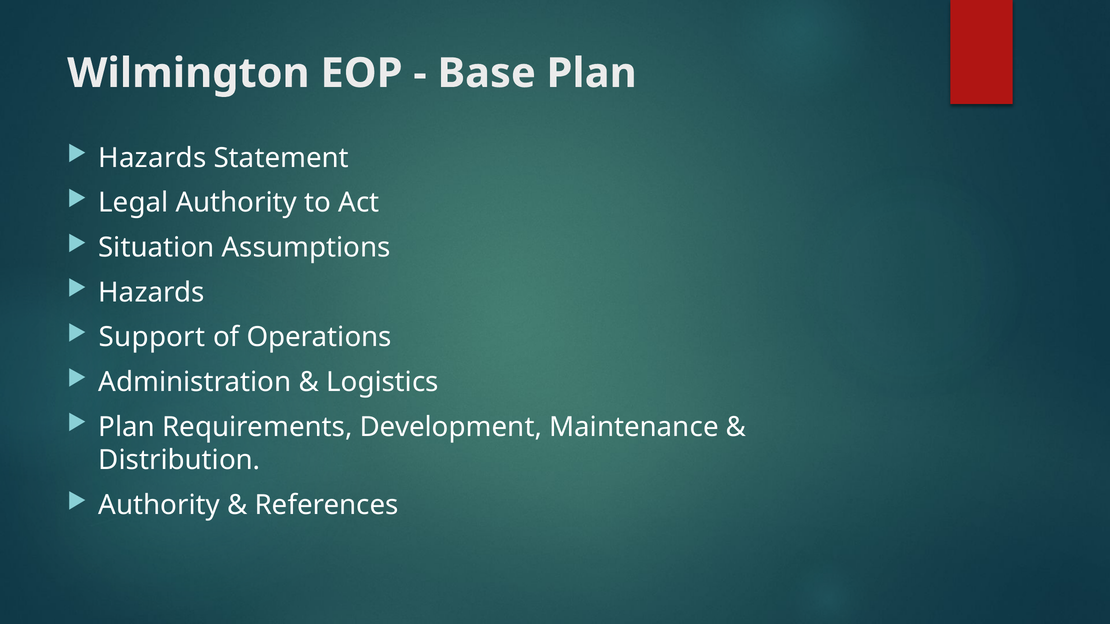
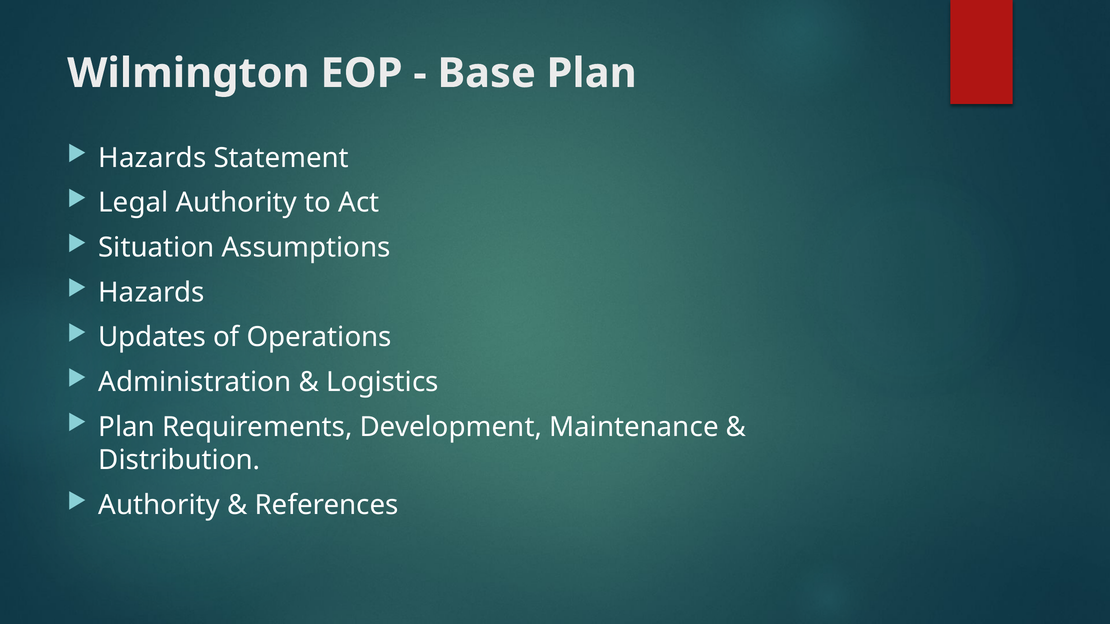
Support: Support -> Updates (152, 338)
